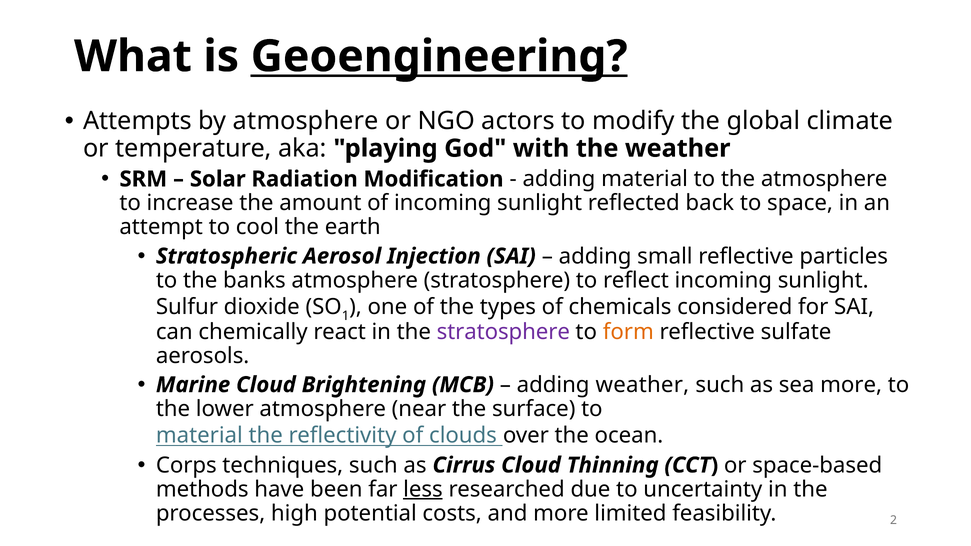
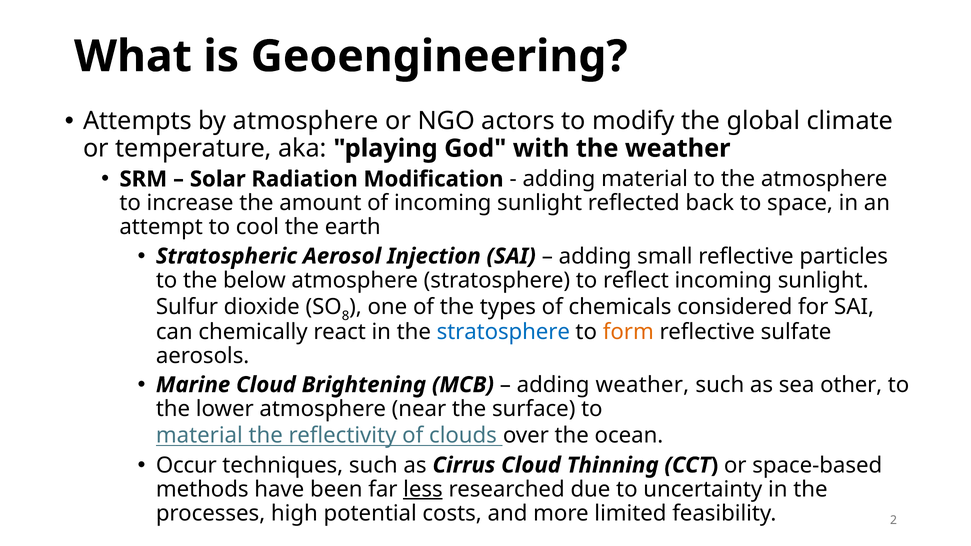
Geoengineering underline: present -> none (439, 57)
banks: banks -> below (254, 280)
1: 1 -> 8 (346, 316)
stratosphere colour: purple -> blue (503, 332)
sea more: more -> other (851, 385)
Corps: Corps -> Occur (186, 465)
